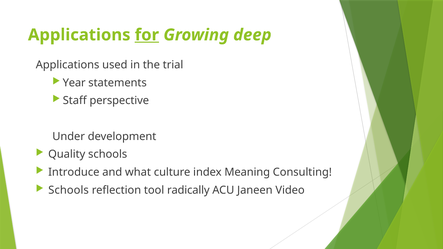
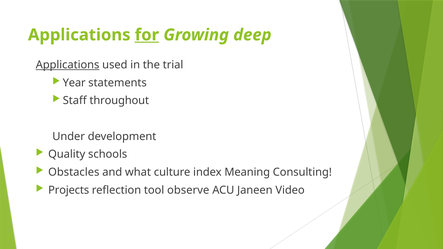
Applications underline: none -> present (68, 65)
perspective: perspective -> throughout (119, 101)
Introduce: Introduce -> Obstacles (74, 172)
Schools: Schools -> Projects (69, 190)
radically: radically -> observe (188, 190)
